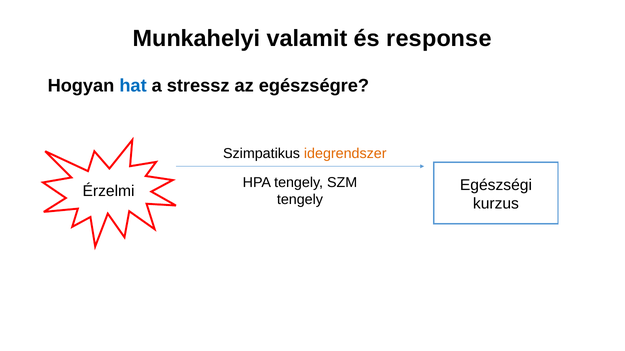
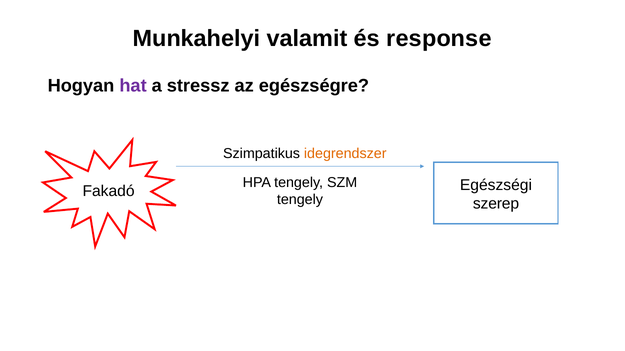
hat colour: blue -> purple (133, 86)
Érzelmi: Érzelmi -> Fakadó (109, 191)
kurzus: kurzus -> szerep (496, 204)
